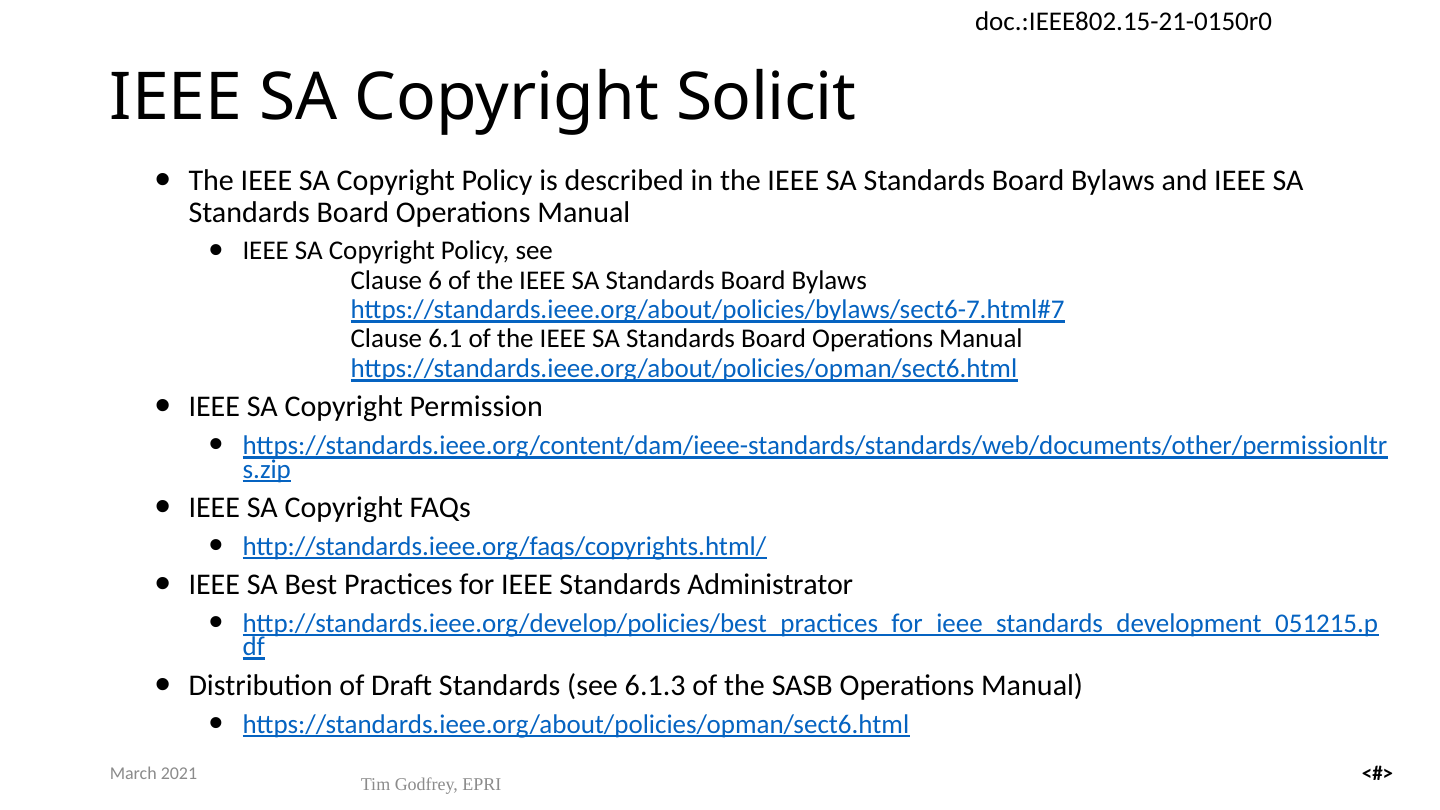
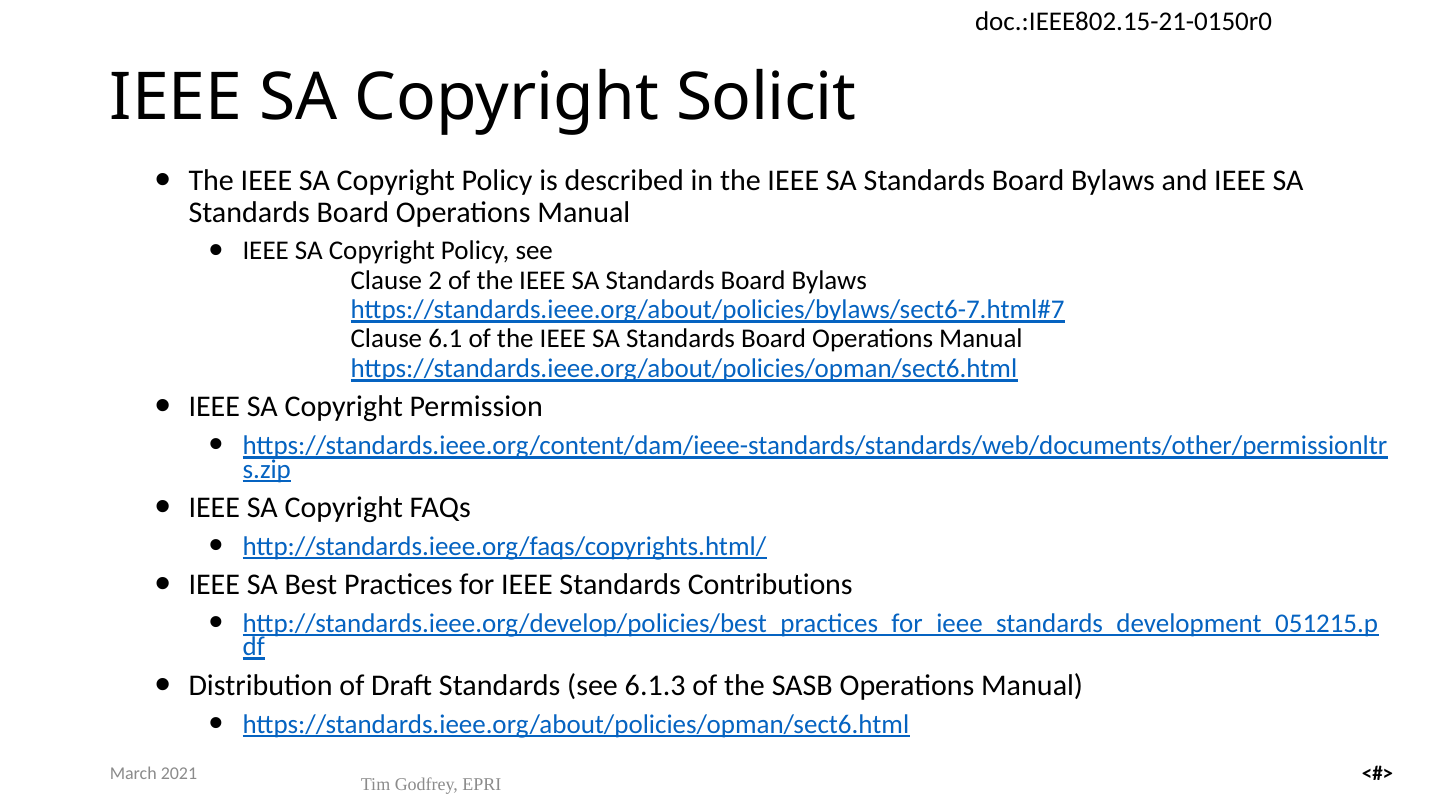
6: 6 -> 2 (435, 280)
Administrator: Administrator -> Contributions (770, 585)
